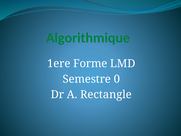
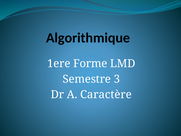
Algorithmique colour: green -> black (88, 38)
0: 0 -> 3 (117, 79)
Rectangle: Rectangle -> Caractère (106, 94)
